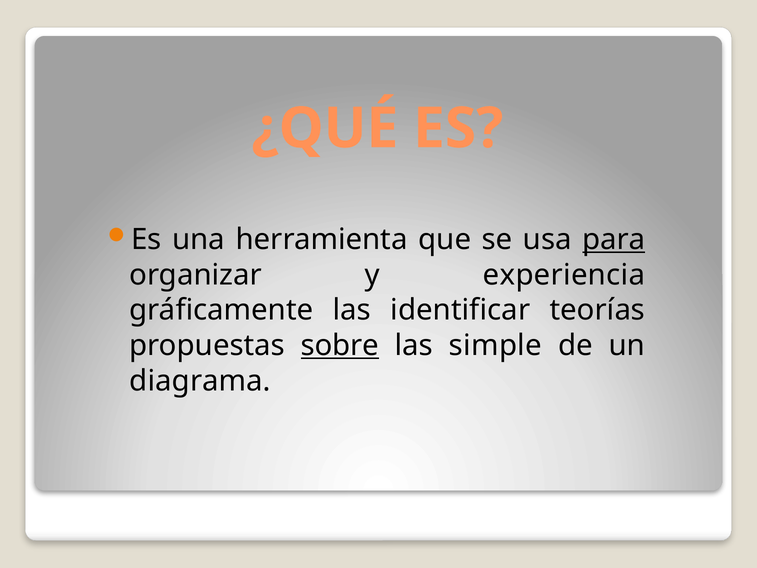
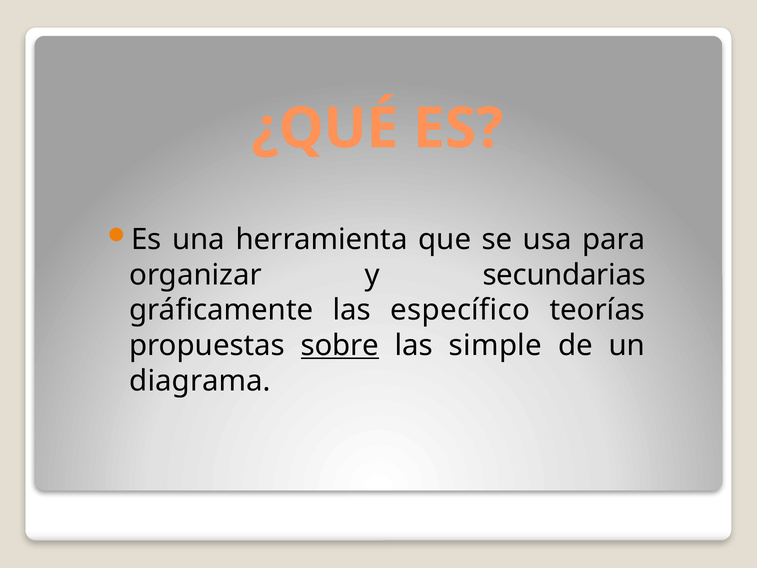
para underline: present -> none (614, 240)
experiencia: experiencia -> secundarias (564, 275)
identificar: identificar -> específico (460, 310)
